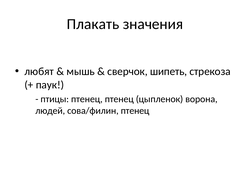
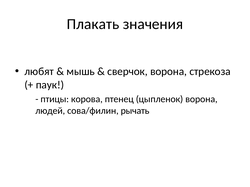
сверчок шипеть: шипеть -> ворона (169, 72)
птицы птенец: птенец -> корова (87, 99)
сова/филин птенец: птенец -> рычать (135, 111)
